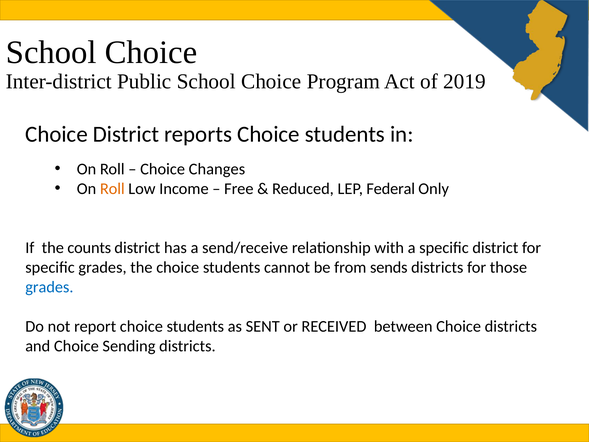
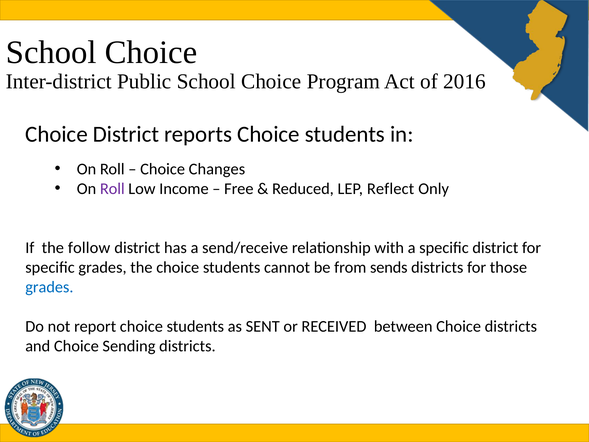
2019: 2019 -> 2016 (465, 82)
Roll colour: orange -> purple (112, 189)
Federal: Federal -> Reflect (391, 189)
counts: counts -> follow (89, 248)
